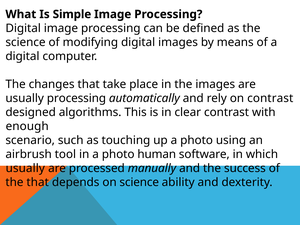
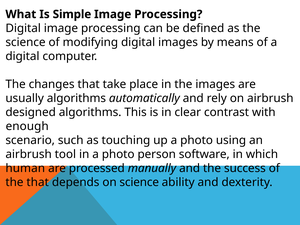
usually processing: processing -> algorithms (76, 98)
on contrast: contrast -> airbrush (270, 98)
human: human -> person (157, 154)
usually: usually -> human (25, 168)
